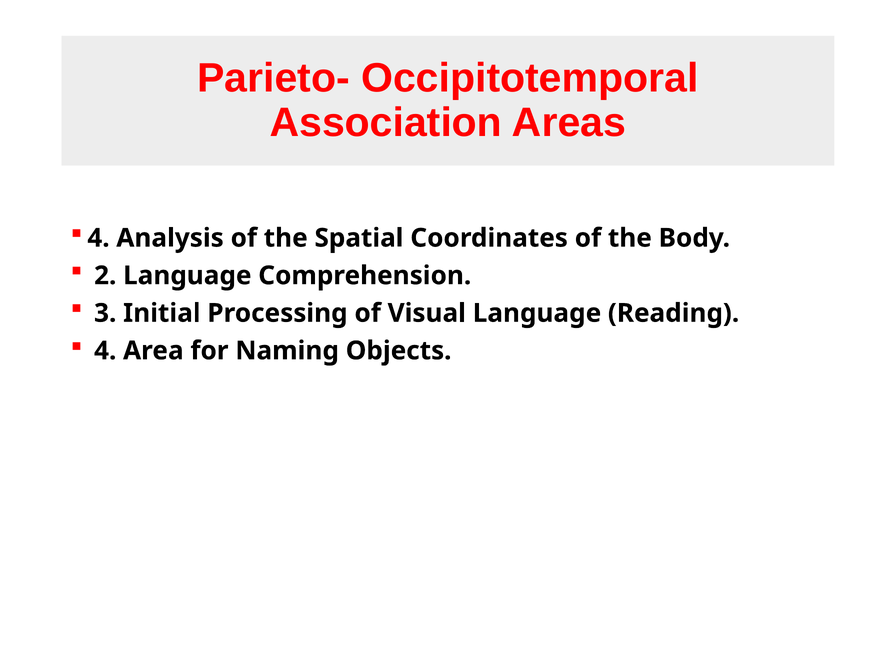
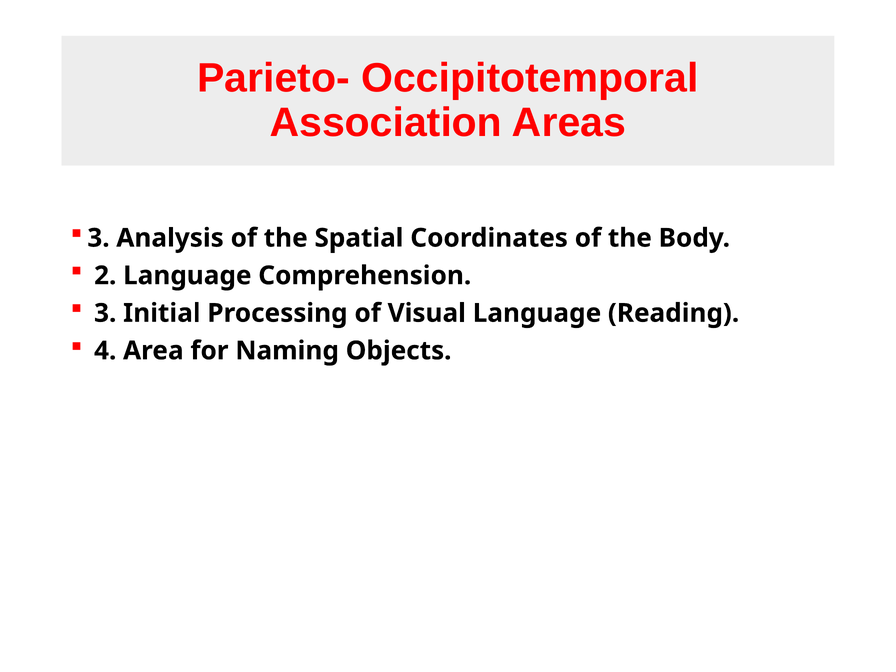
4: 4 -> 3 (98, 238)
